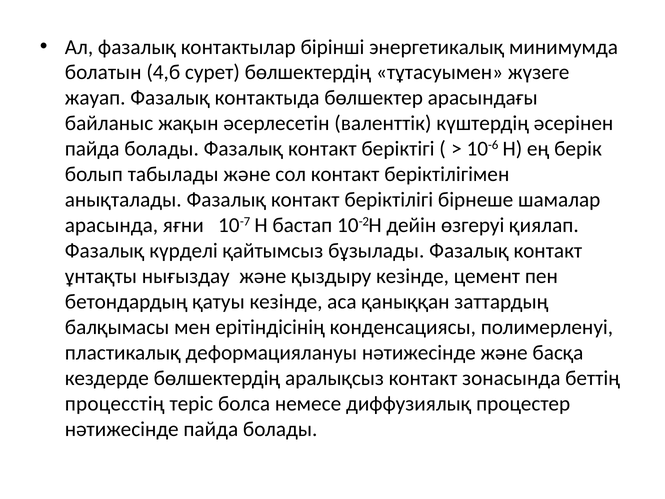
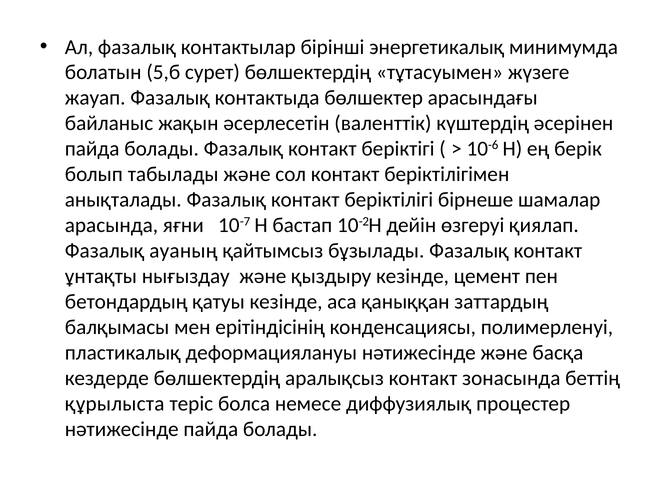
4,б: 4,б -> 5,б (163, 72)
күрделі: күрделі -> ауаның (183, 251)
процесстің: процесстің -> құрылыста (115, 404)
